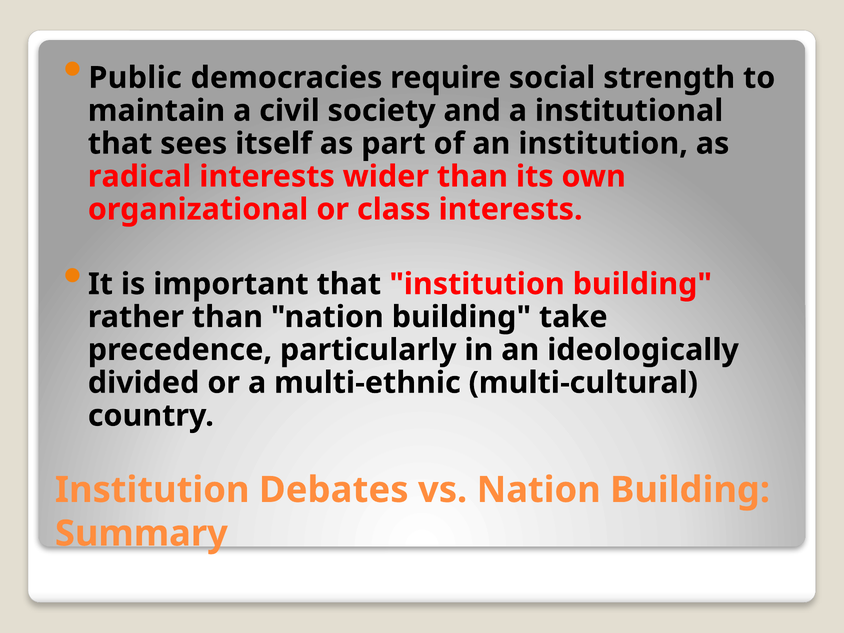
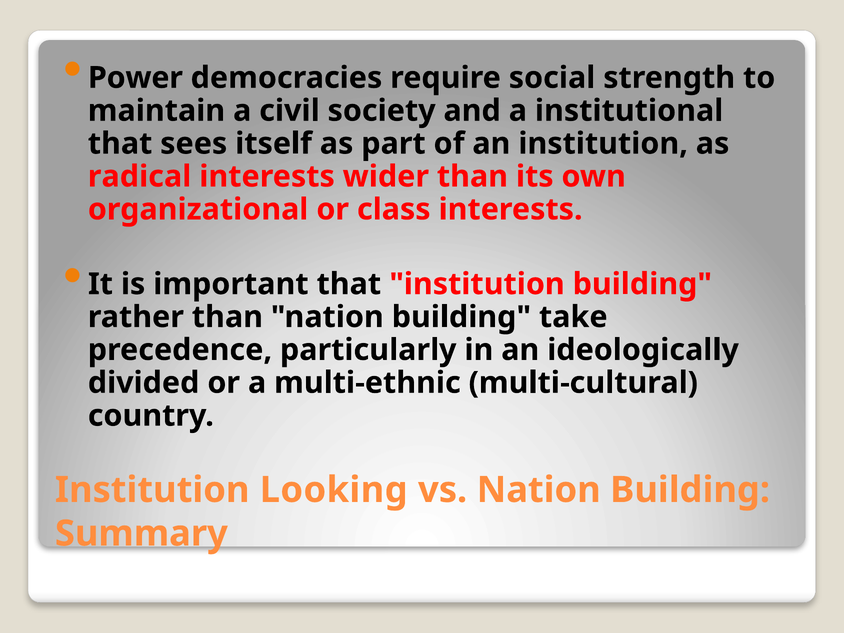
Public: Public -> Power (135, 78)
Debates: Debates -> Looking (334, 490)
